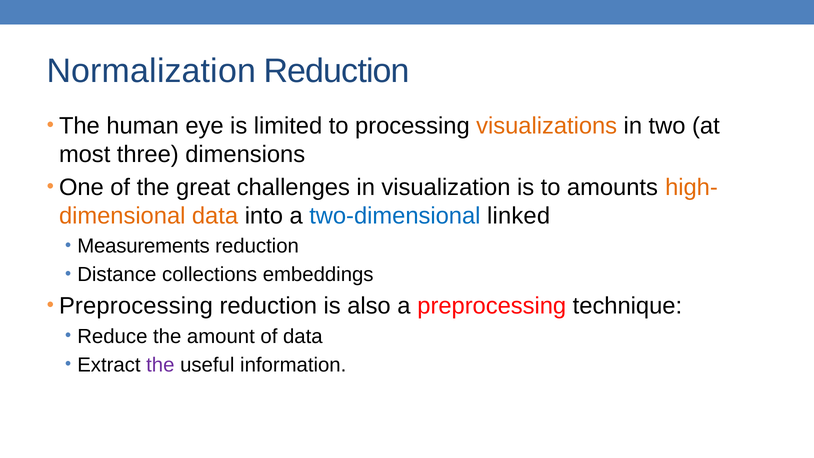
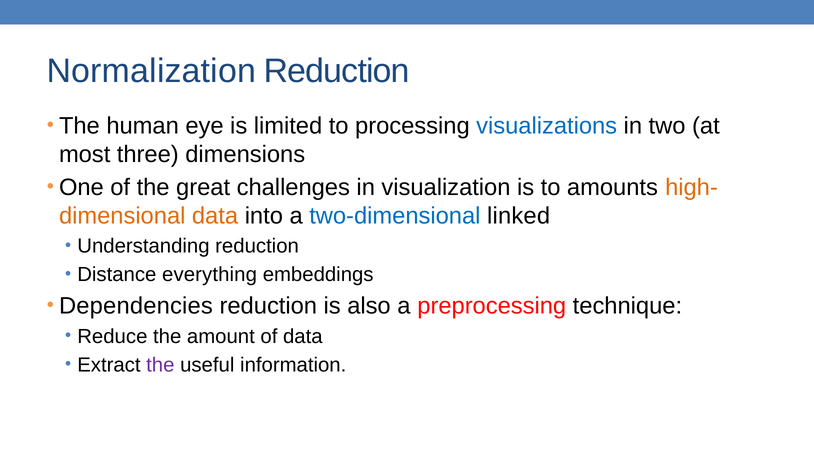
visualizations colour: orange -> blue (547, 126)
Measurements: Measurements -> Understanding (143, 246)
collections: collections -> everything (210, 275)
Preprocessing: Preprocessing -> Dependencies (136, 306)
